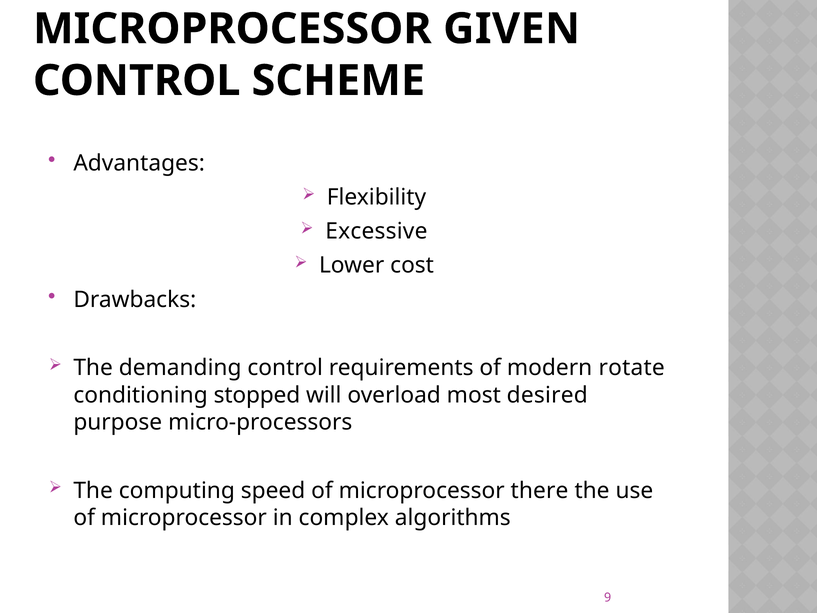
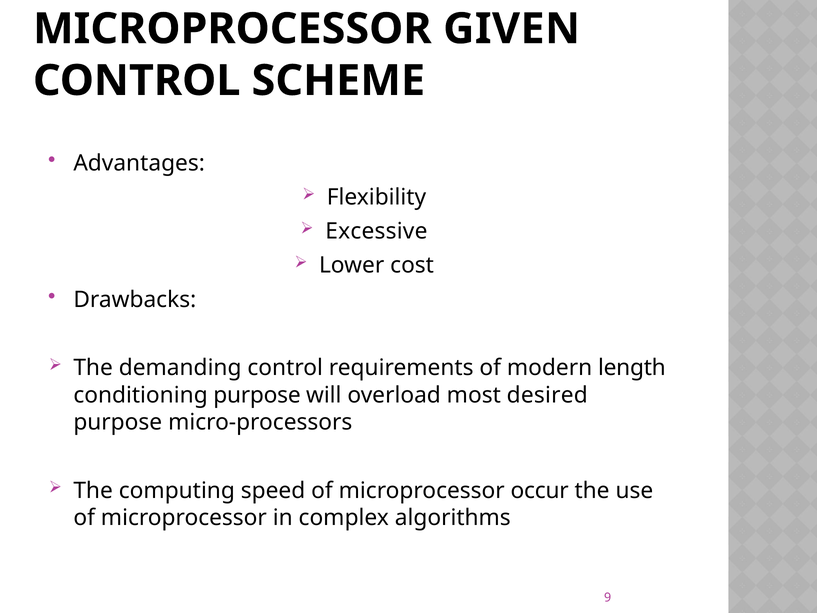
rotate: rotate -> length (632, 368)
conditioning stopped: stopped -> purpose (257, 395)
there: there -> occur (540, 490)
